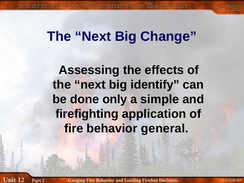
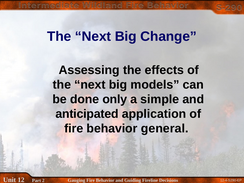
identify: identify -> models (155, 85)
firefighting: firefighting -> anticipated (87, 114)
